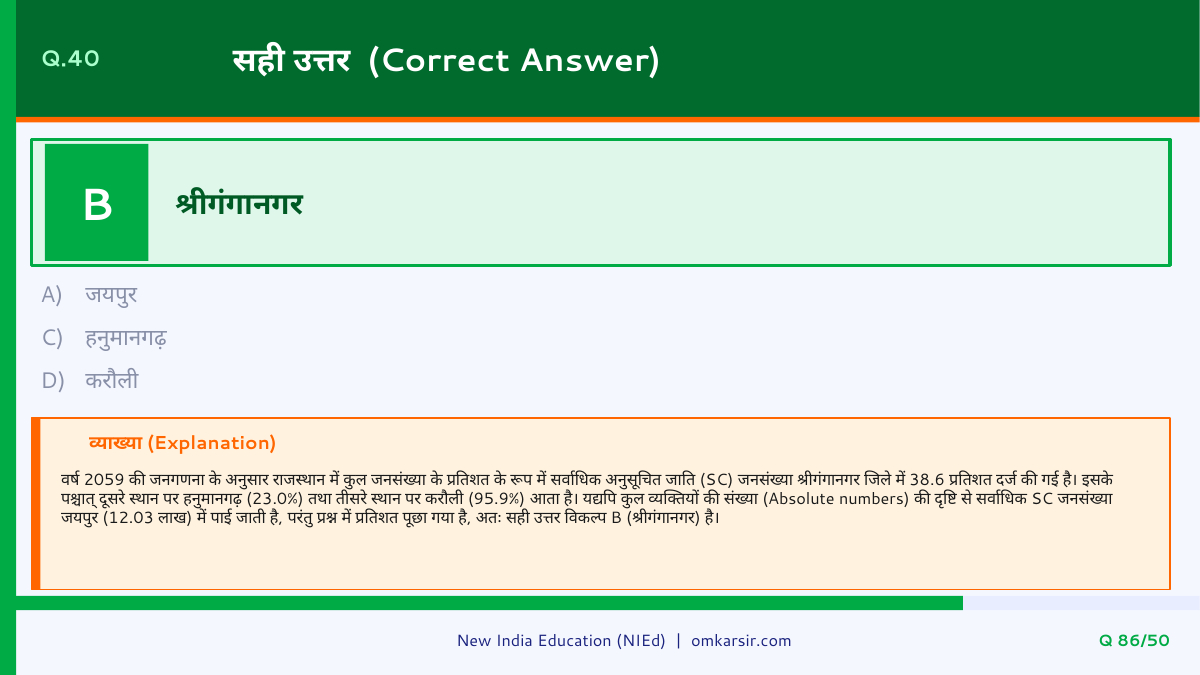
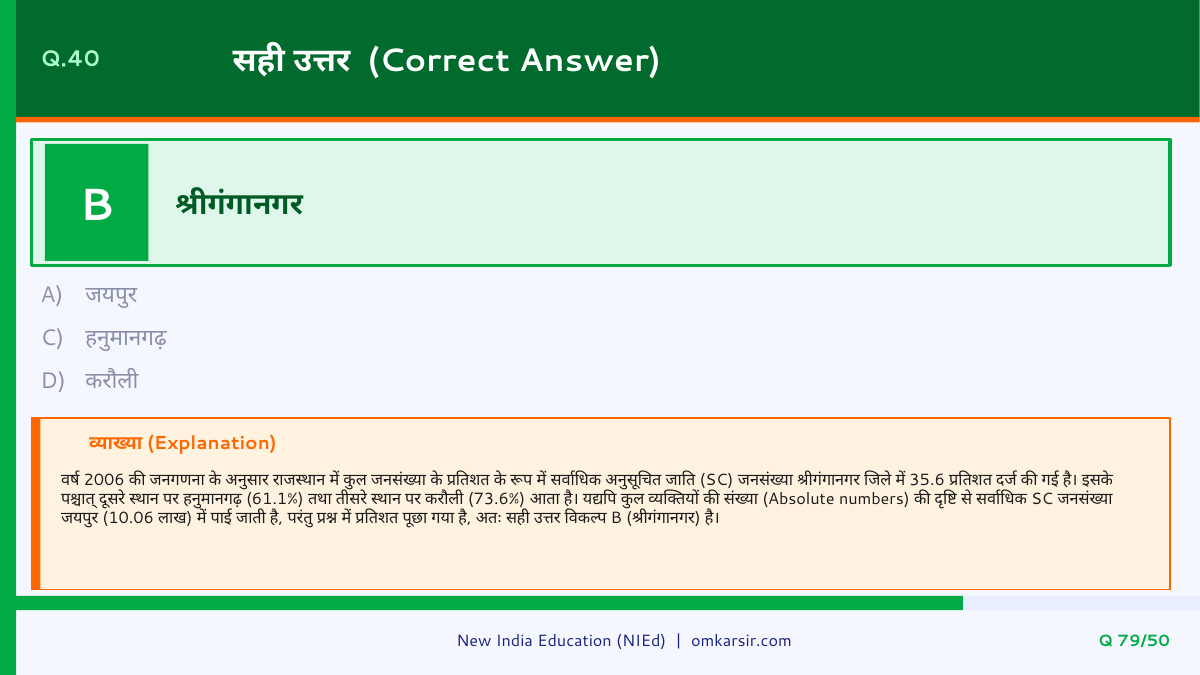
2059: 2059 -> 2006 (104, 480)
38.6: 38.6 -> 35.6 (927, 480)
23.0%: 23.0% -> 61.1% (275, 499)
95.9%: 95.9% -> 73.6% (497, 499)
12.03: 12.03 -> 10.06 (128, 518)
86/50: 86/50 -> 79/50 (1144, 641)
